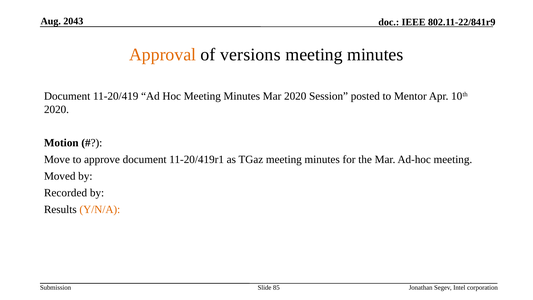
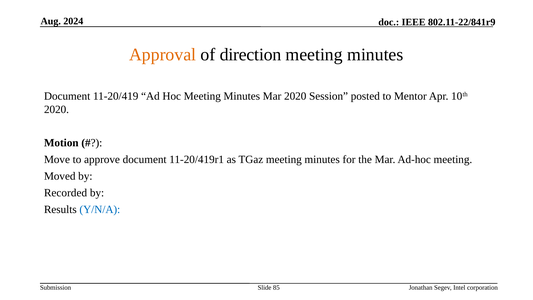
2043: 2043 -> 2024 (73, 21)
versions: versions -> direction (251, 54)
Y/N/A colour: orange -> blue (100, 209)
